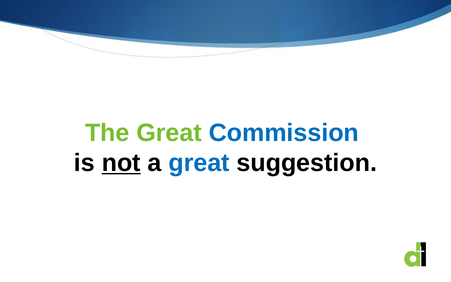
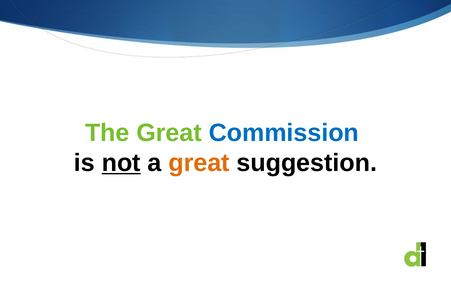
great colour: blue -> orange (199, 163)
